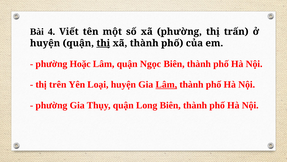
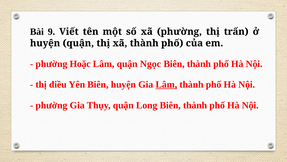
4: 4 -> 9 (51, 32)
thị underline: present -> none (103, 43)
trên: trên -> điều (58, 84)
Yên Loại: Loại -> Biên (98, 84)
